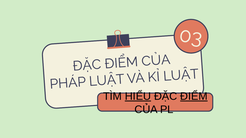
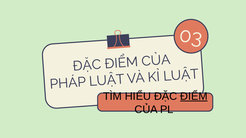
HIỂU underline: present -> none (138, 97)
